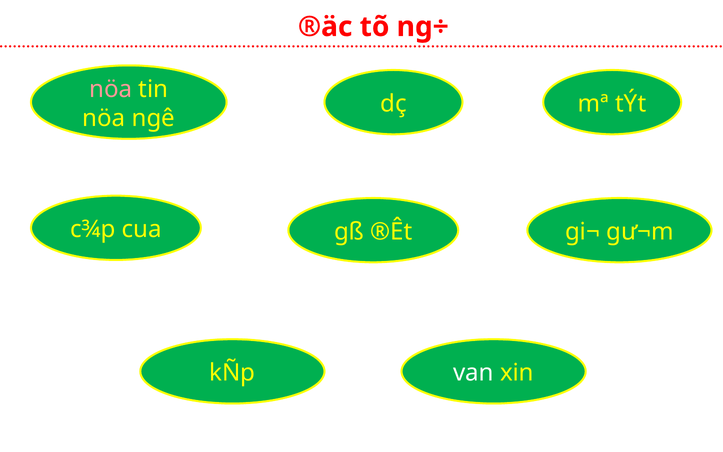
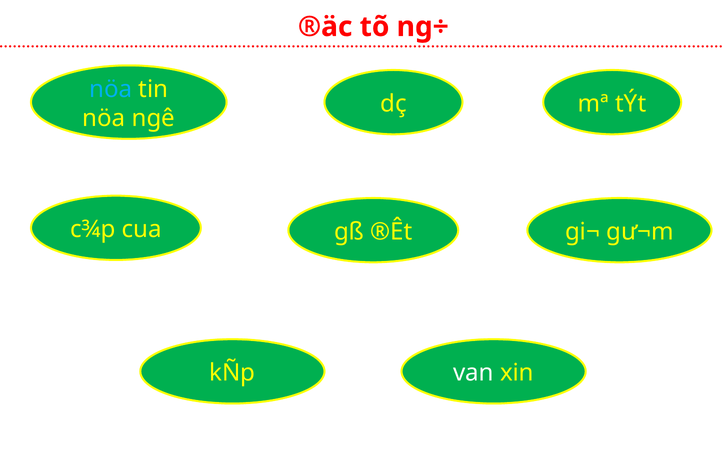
nöa colour: pink -> light blue (111, 89)
